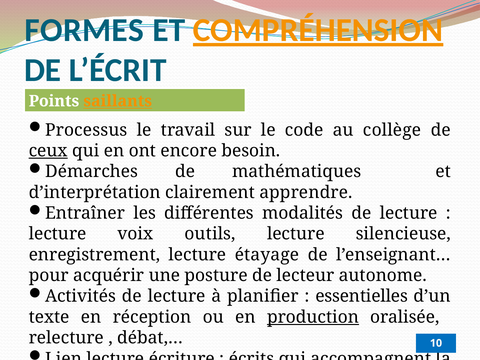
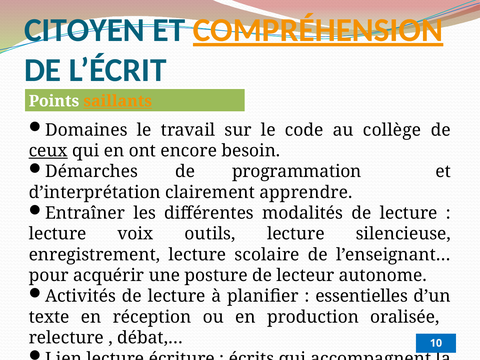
FORMES: FORMES -> CITOYEN (84, 30)
Processus: Processus -> Domaines (86, 130)
mathématiques: mathématiques -> programmation (297, 172)
étayage: étayage -> scolaire (267, 255)
production underline: present -> none (313, 317)
